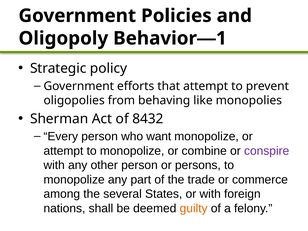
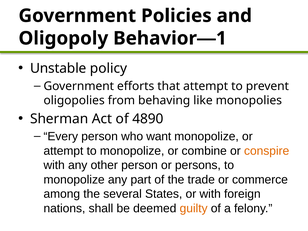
Strategic: Strategic -> Unstable (58, 68)
8432: 8432 -> 4890 (148, 119)
conspire colour: purple -> orange (267, 151)
